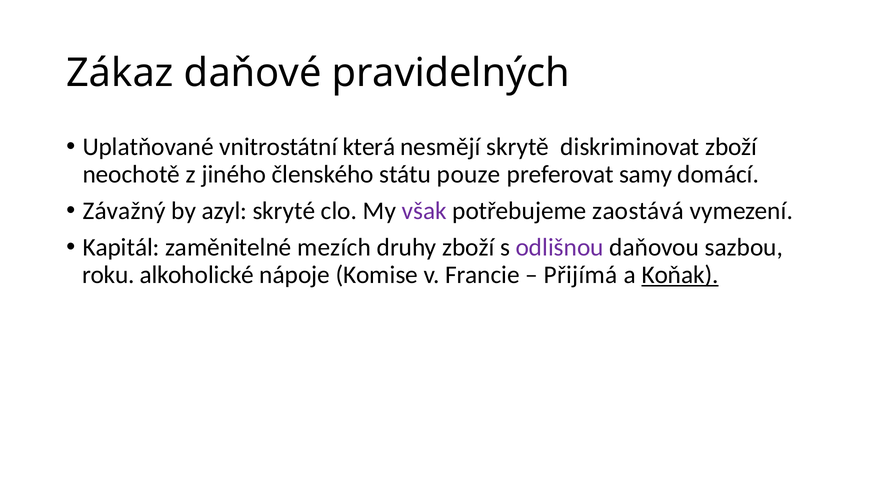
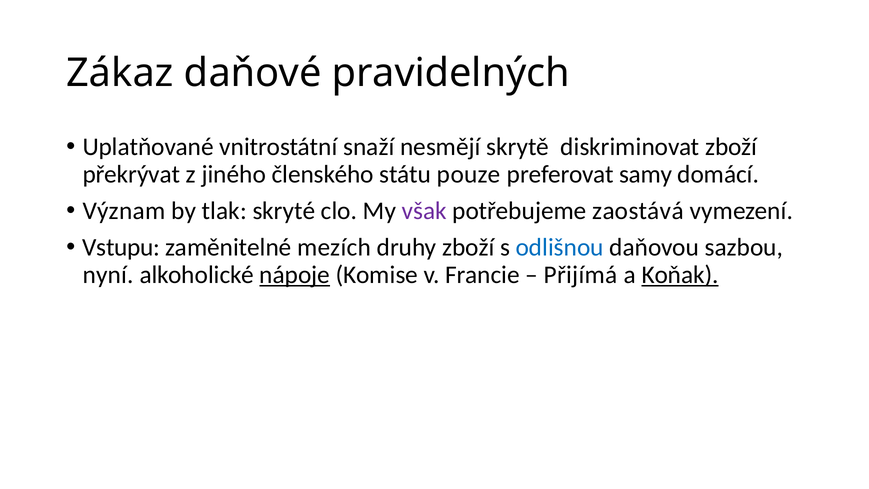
která: která -> snaží (369, 147)
neochotě: neochotě -> překrývat (131, 174)
Závažný: Závažný -> Význam (124, 211)
azyl: azyl -> tlak (224, 211)
Kapitál: Kapitál -> Vstupu (121, 247)
odlišnou colour: purple -> blue (560, 247)
roku: roku -> nyní (108, 275)
nápoje underline: none -> present (295, 275)
